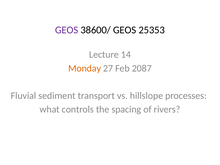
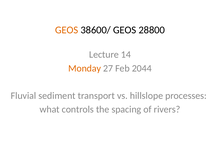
GEOS colour: purple -> orange (67, 30)
25353: 25353 -> 28800 (152, 30)
2087: 2087 -> 2044 (142, 68)
